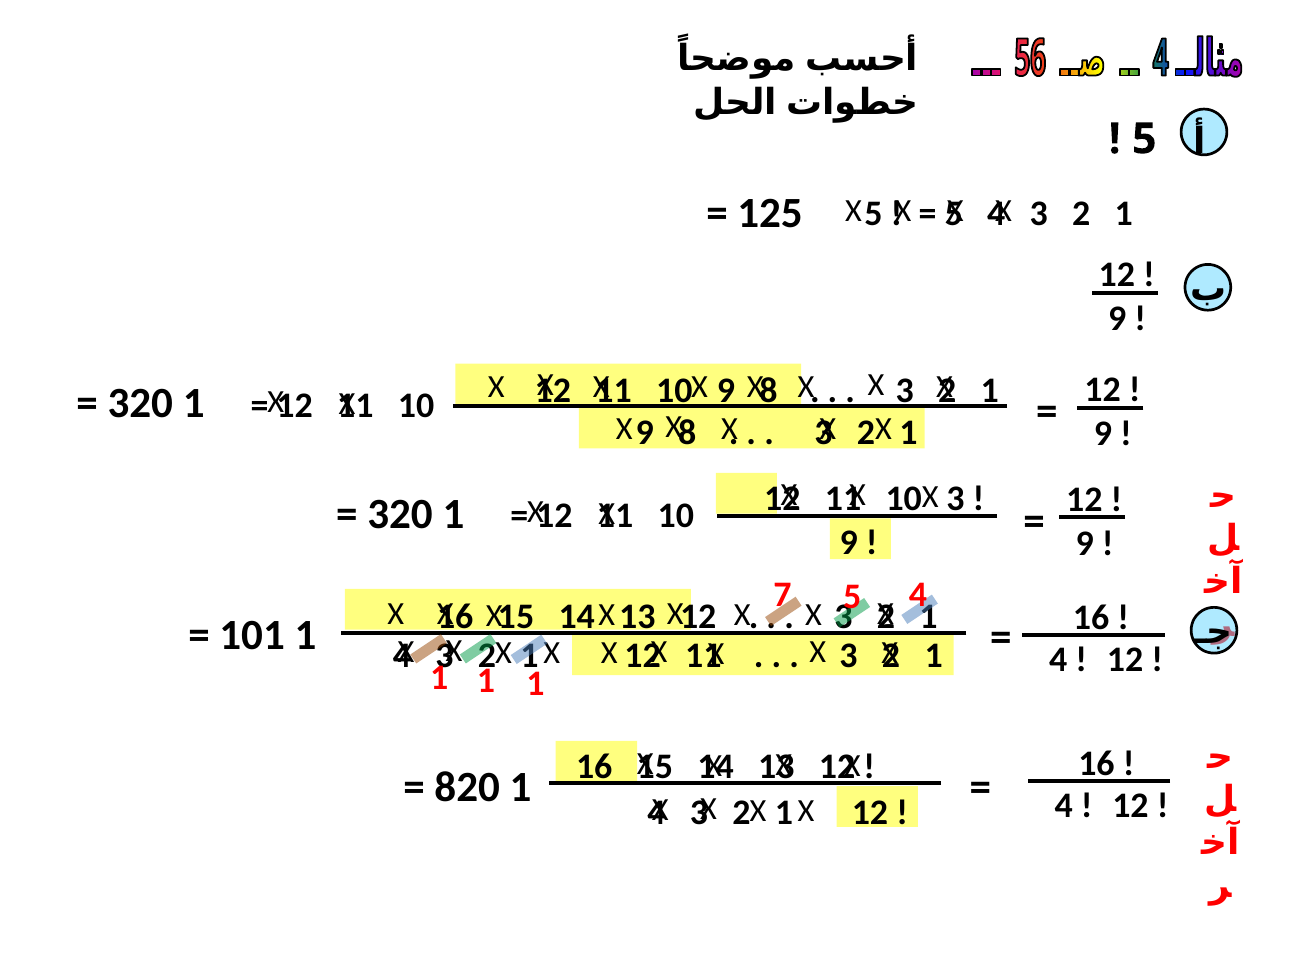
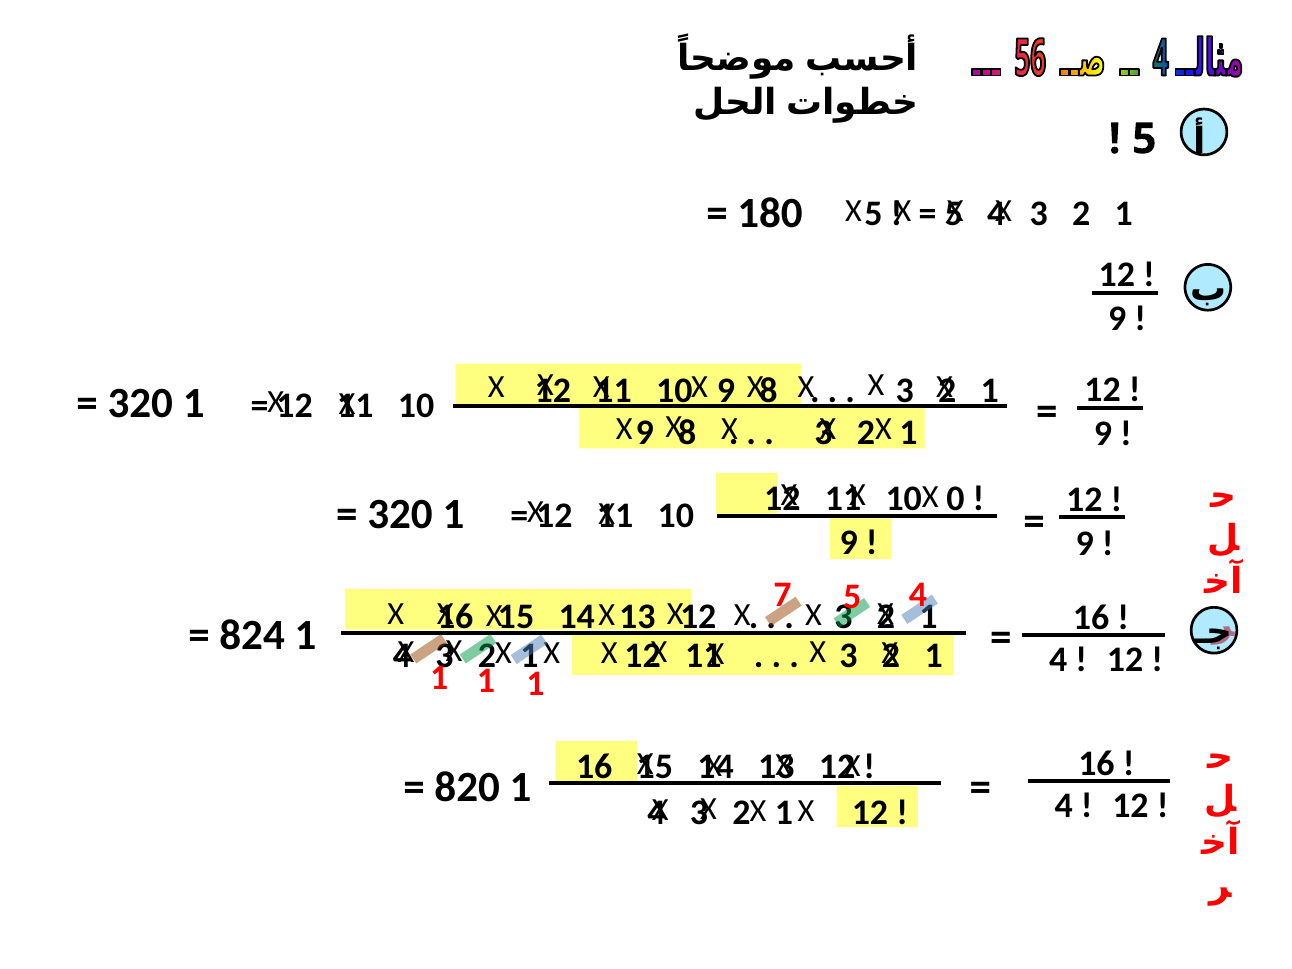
125: 125 -> 180 (770, 213)
10 3: 3 -> 0 (955, 498)
101: 101 -> 824 (252, 635)
